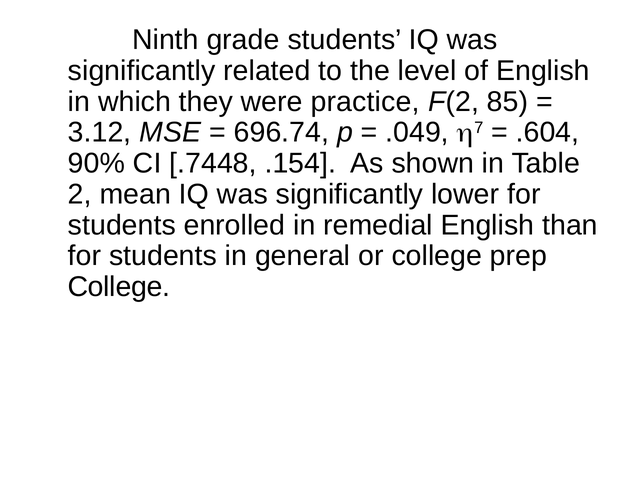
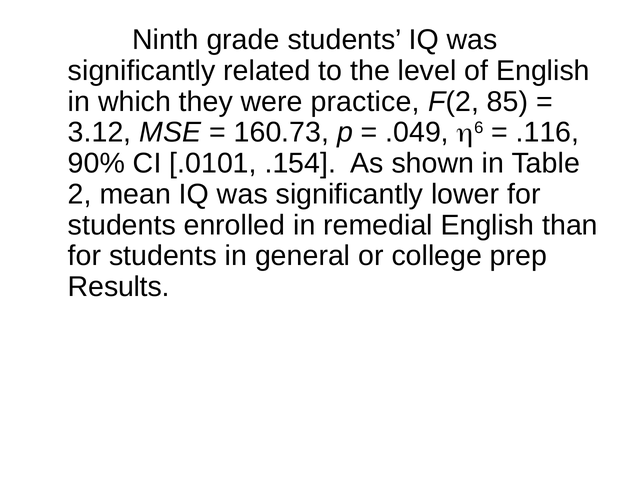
696.74: 696.74 -> 160.73 (281, 132)
7: 7 -> 6 (479, 128)
.604: .604 -> .116 (547, 132)
.7448: .7448 -> .0101 (213, 163)
College: College -> Results (119, 287)
